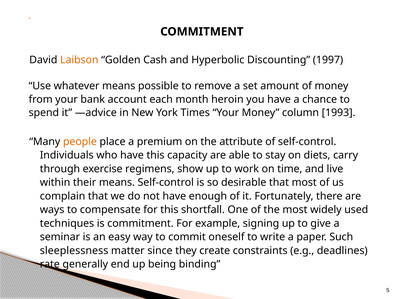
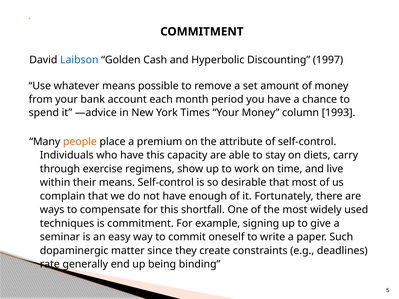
Laibson colour: orange -> blue (79, 60)
heroin: heroin -> period (227, 99)
sleeplessness: sleeplessness -> dopaminergic (74, 251)
